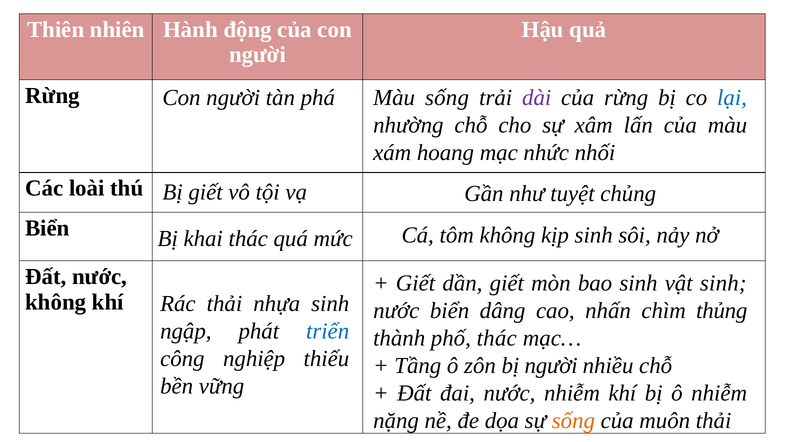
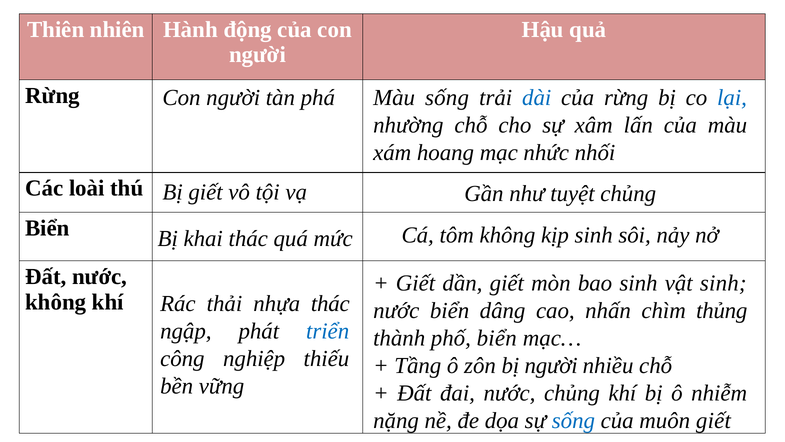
dài colour: purple -> blue (537, 98)
nhựa sinh: sinh -> thác (330, 303)
phố thác: thác -> biển (497, 338)
nước nhiễm: nhiễm -> chủng (572, 393)
sống colour: orange -> blue (573, 420)
muôn thải: thải -> giết (713, 420)
